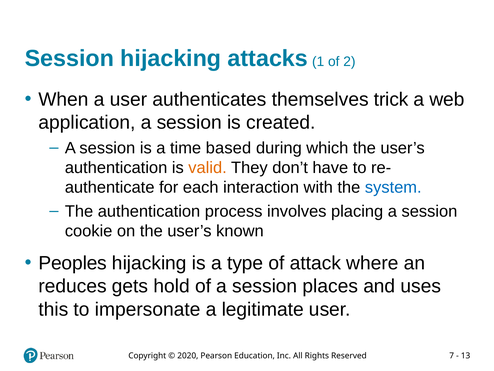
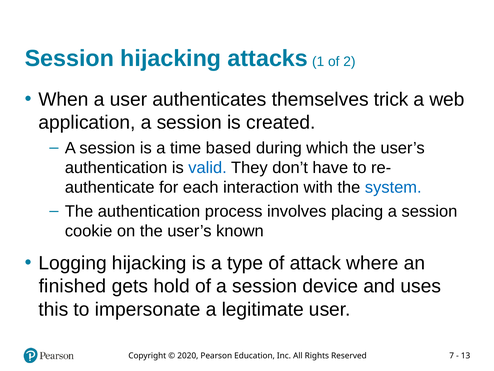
valid colour: orange -> blue (208, 168)
Peoples: Peoples -> Logging (73, 263)
reduces: reduces -> finished (73, 286)
places: places -> device (330, 286)
